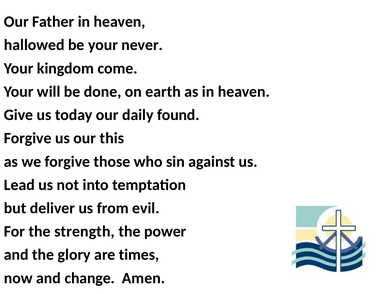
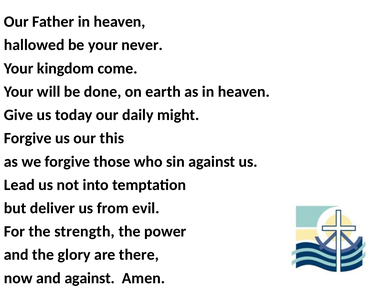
found: found -> might (178, 115)
times: times -> there (139, 255)
and change: change -> against (90, 278)
